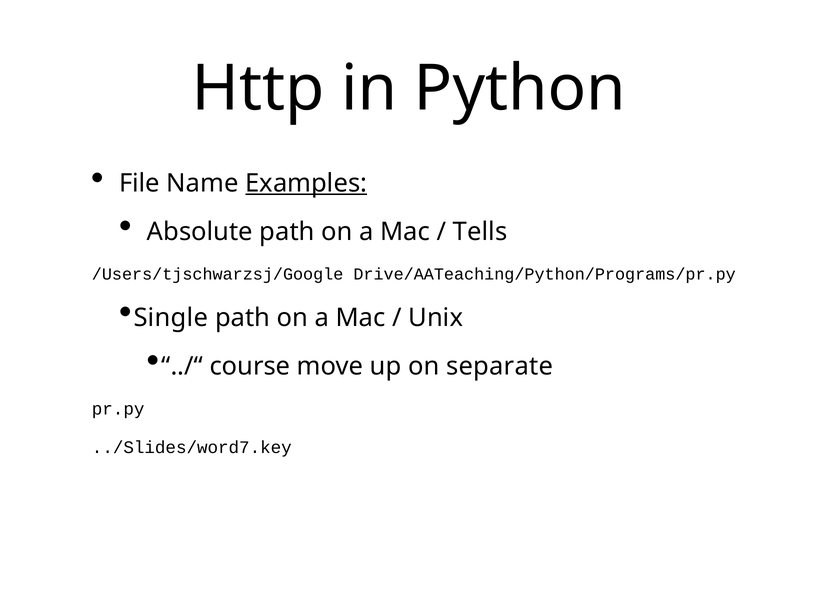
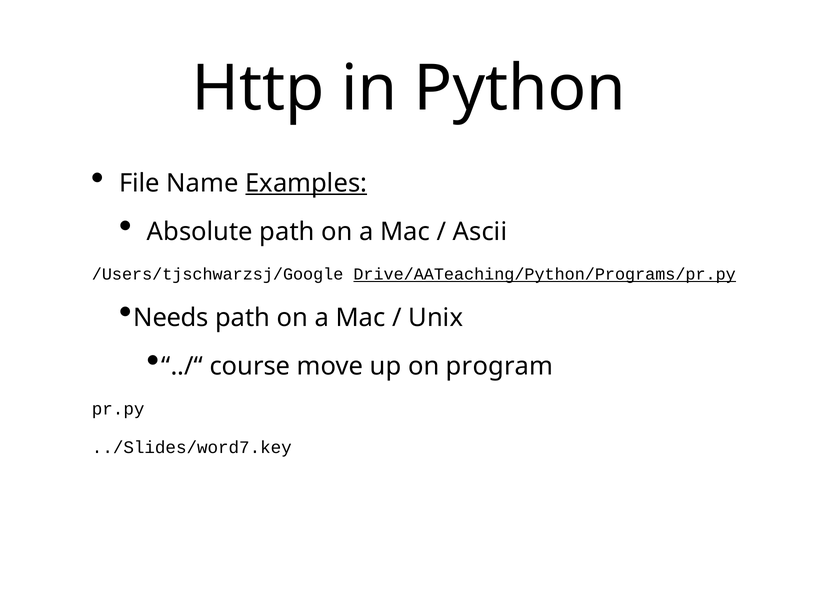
Tells: Tells -> Ascii (480, 232)
Drive/AATeaching/Python/Programs/pr.py underline: none -> present (545, 274)
Single: Single -> Needs (171, 318)
separate: separate -> program (500, 366)
